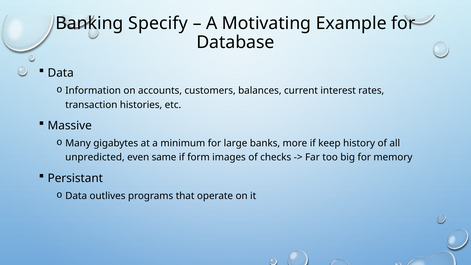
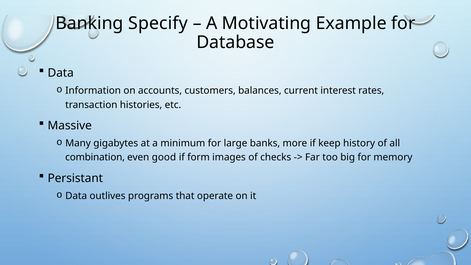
unpredicted: unpredicted -> combination (95, 157)
same: same -> good (164, 157)
